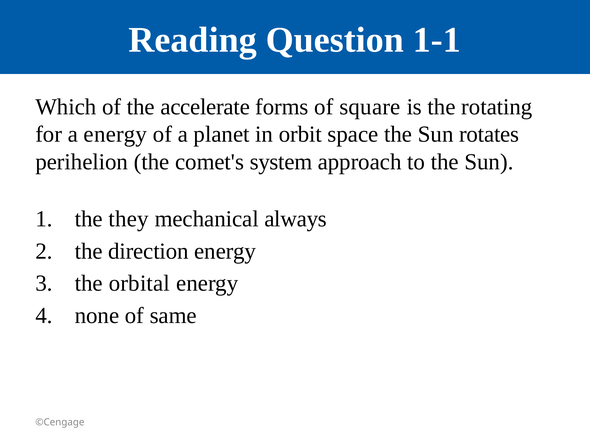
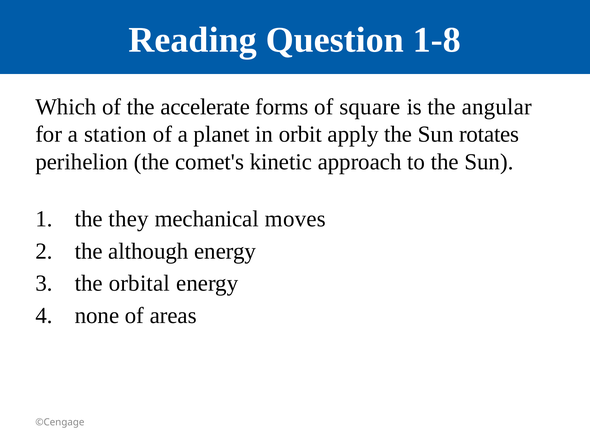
1-1: 1-1 -> 1-8 (437, 40)
rotating: rotating -> angular (497, 107)
a energy: energy -> station (115, 134)
space: space -> apply (353, 134)
system: system -> kinetic (281, 162)
always: always -> moves (295, 219)
direction: direction -> although (148, 251)
same: same -> areas (173, 315)
